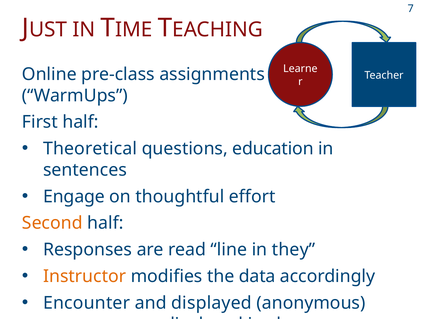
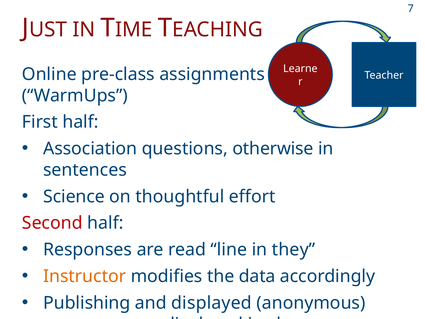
Theoretical: Theoretical -> Association (90, 149)
education: education -> otherwise (273, 149)
Engage: Engage -> Science (74, 196)
Second colour: orange -> red (52, 223)
Encounter: Encounter -> Publishing (87, 303)
